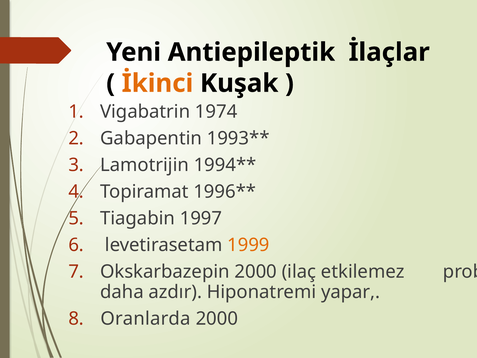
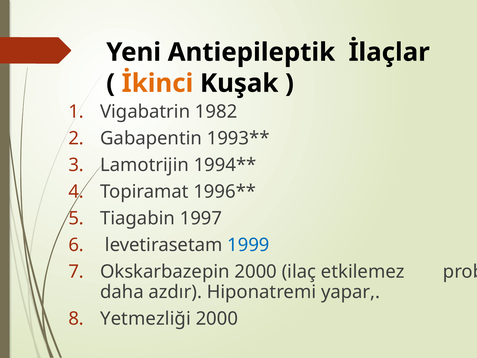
1974: 1974 -> 1982 (216, 112)
1999 colour: orange -> blue (248, 245)
Oranlarda: Oranlarda -> Yetmezliği (146, 318)
